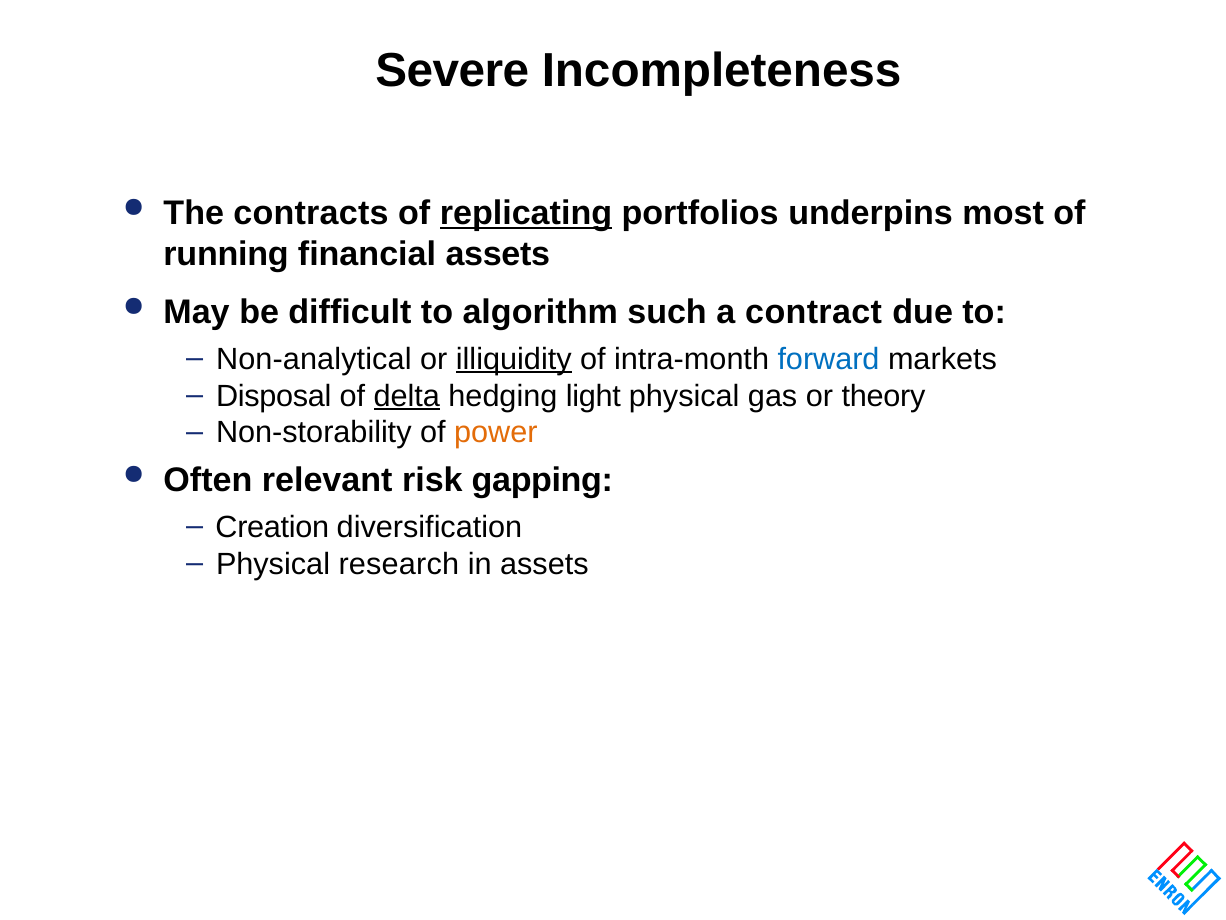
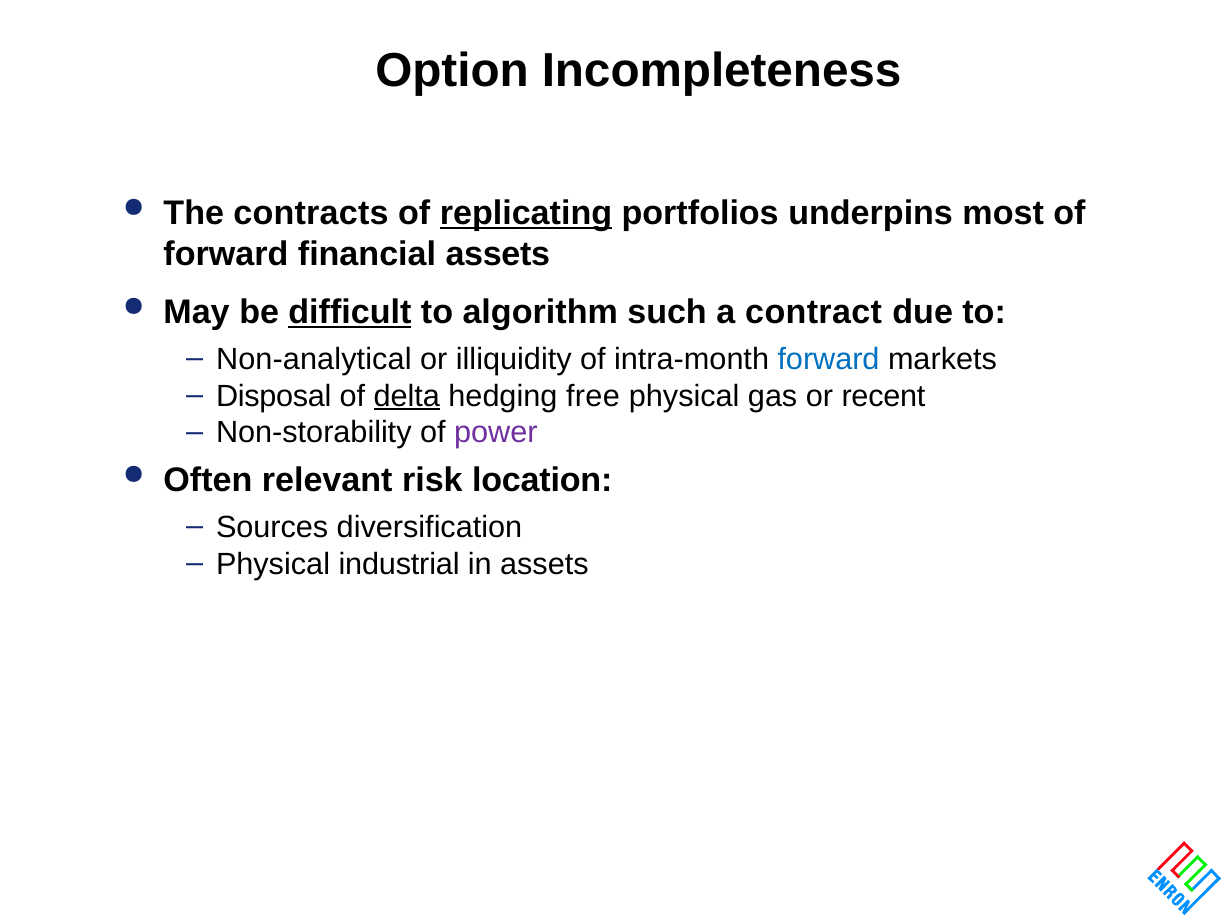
Severe: Severe -> Option (452, 71)
running: running -> forward (226, 254)
difficult underline: none -> present (350, 312)
illiquidity underline: present -> none (514, 359)
light: light -> free (593, 396)
theory: theory -> recent (883, 396)
power colour: orange -> purple (496, 432)
gapping: gapping -> location (542, 480)
Creation: Creation -> Sources (272, 527)
research: research -> industrial (399, 564)
